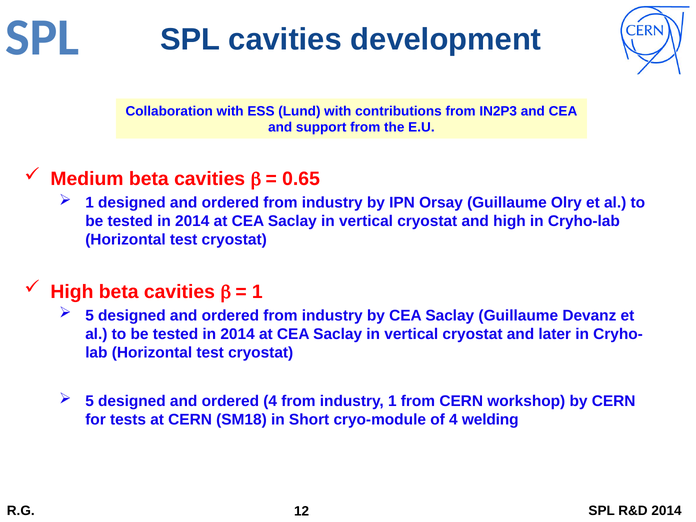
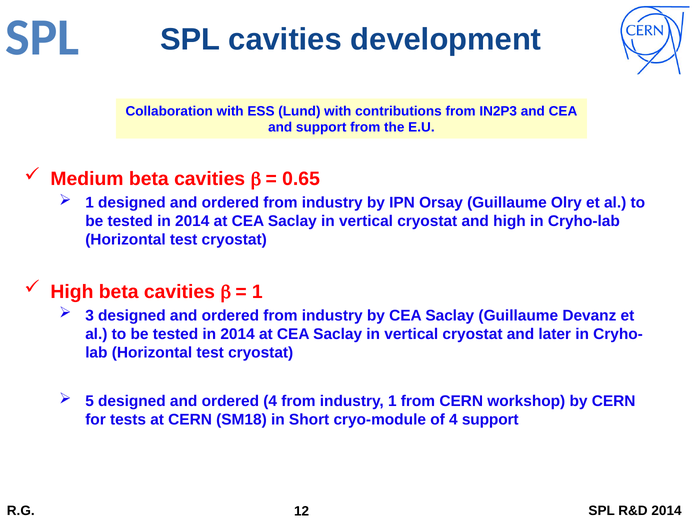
5: 5 -> 3 (90, 315)
4 welding: welding -> support (490, 420)
